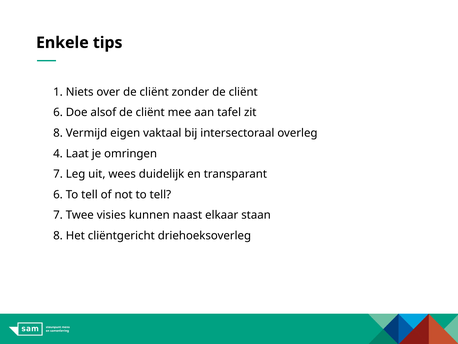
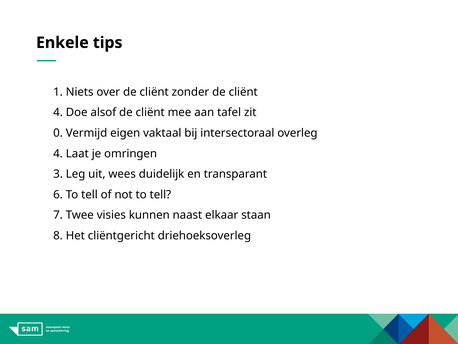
6: 6 -> 4 (58, 112)
8: 8 -> 0 (58, 133)
7: 7 -> 3 (58, 174)
